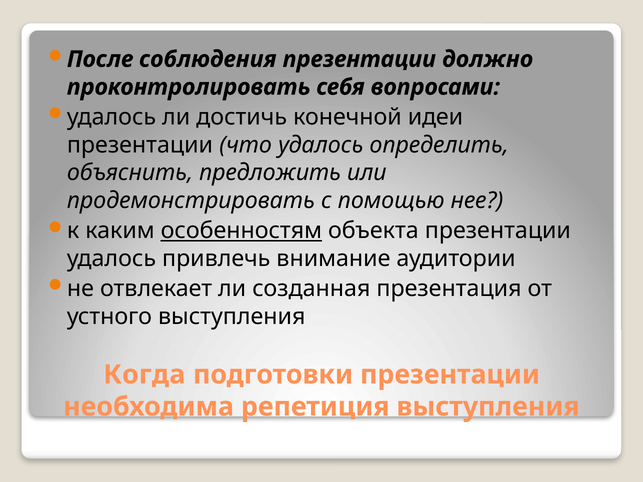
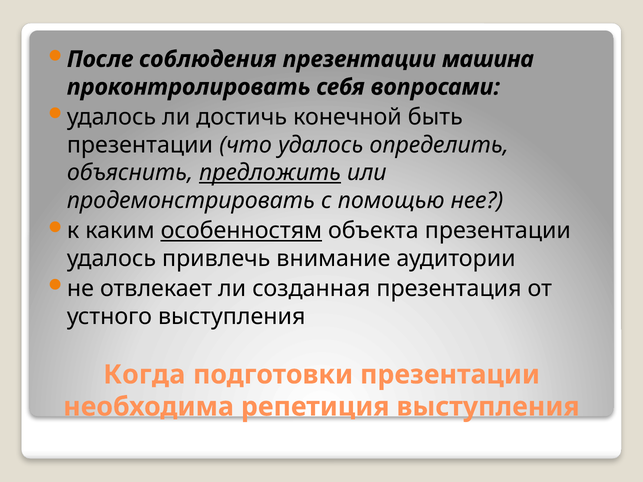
должно: должно -> машина (488, 59)
идеи: идеи -> быть (435, 117)
предложить underline: none -> present (270, 173)
